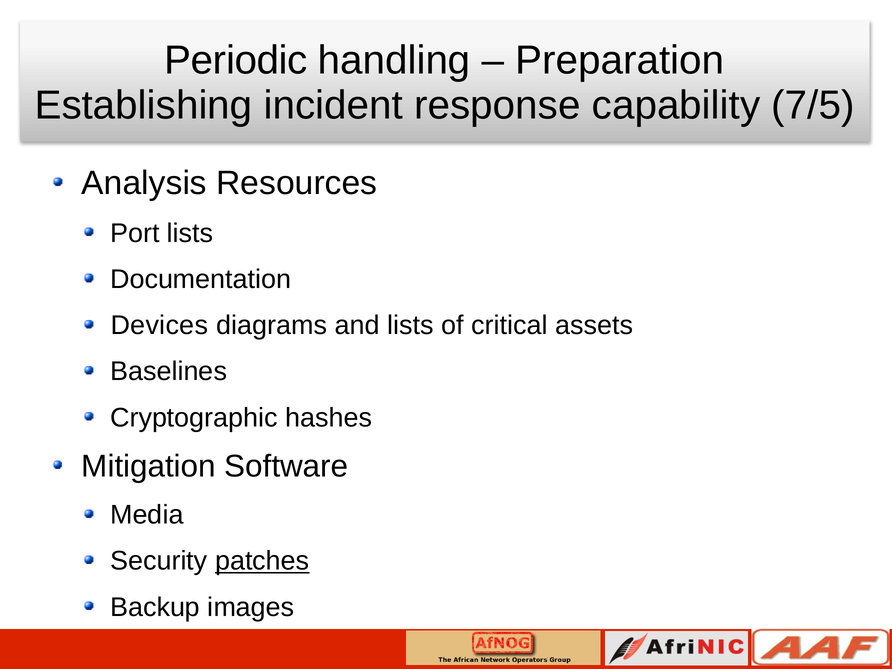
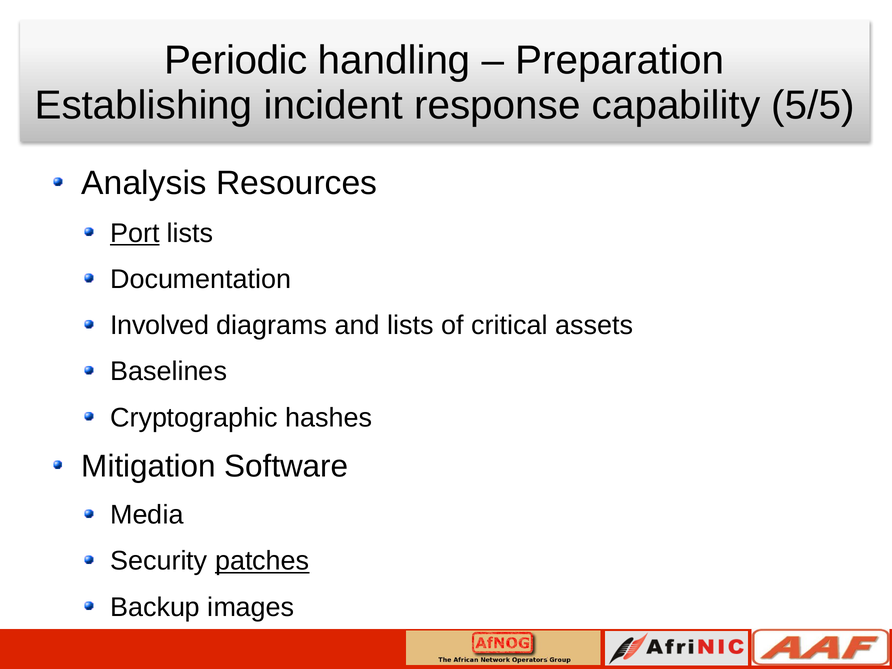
7/5: 7/5 -> 5/5 (813, 105)
Port underline: none -> present (135, 233)
Devices: Devices -> Involved (160, 325)
